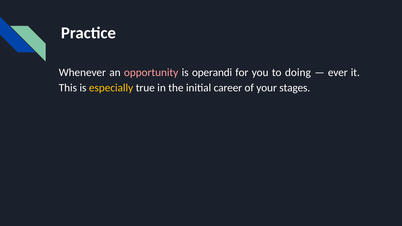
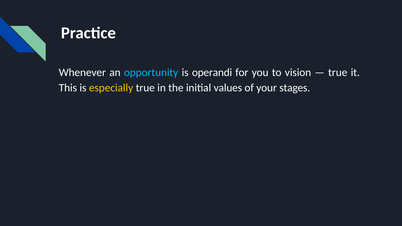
opportunity colour: pink -> light blue (151, 73)
doing: doing -> vision (298, 73)
ever: ever -> true (338, 73)
career: career -> values (228, 88)
